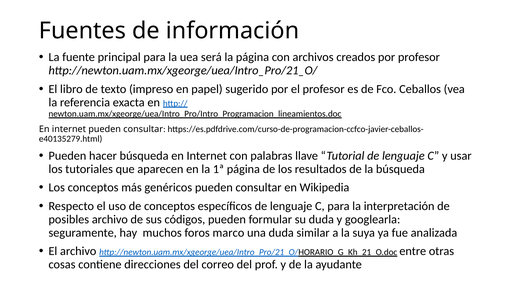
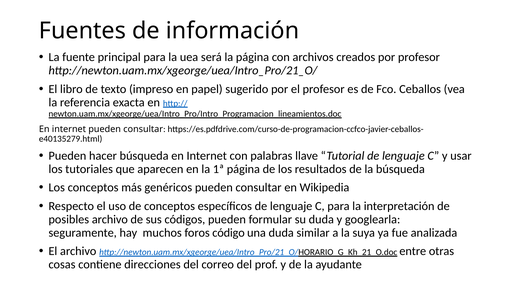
marco: marco -> código (229, 232)
